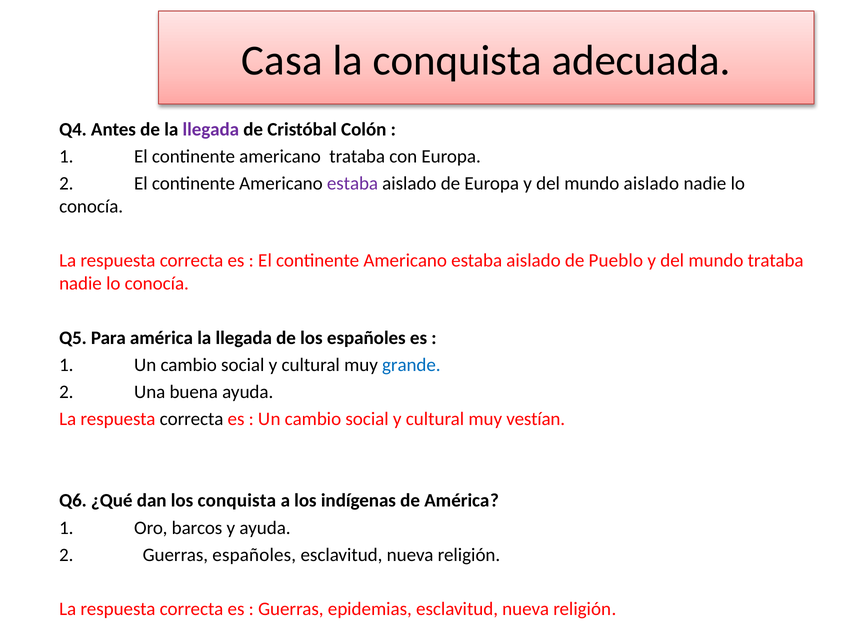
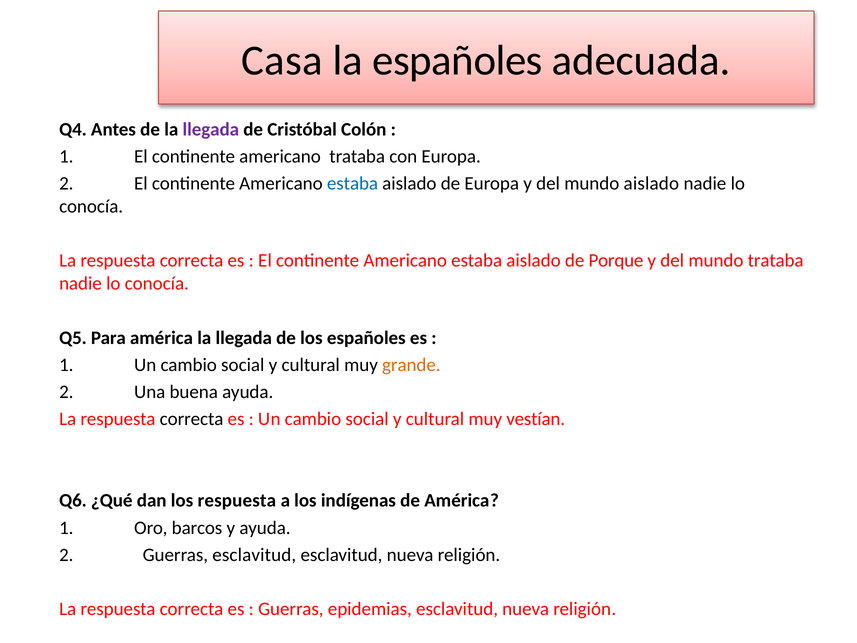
la conquista: conquista -> españoles (457, 60)
estaba colour: purple -> blue (353, 183)
Pueblo: Pueblo -> Porque (616, 261)
grande colour: blue -> orange (411, 365)
los conquista: conquista -> respuesta (237, 500)
Guerras españoles: españoles -> esclavitud (254, 555)
